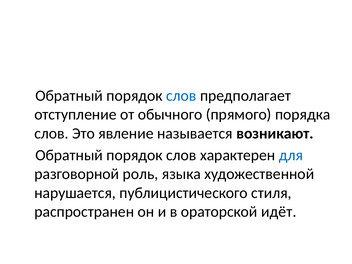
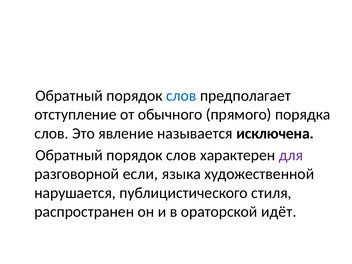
возникают: возникают -> исключена (275, 133)
для colour: blue -> purple (291, 155)
роль: роль -> если (140, 174)
